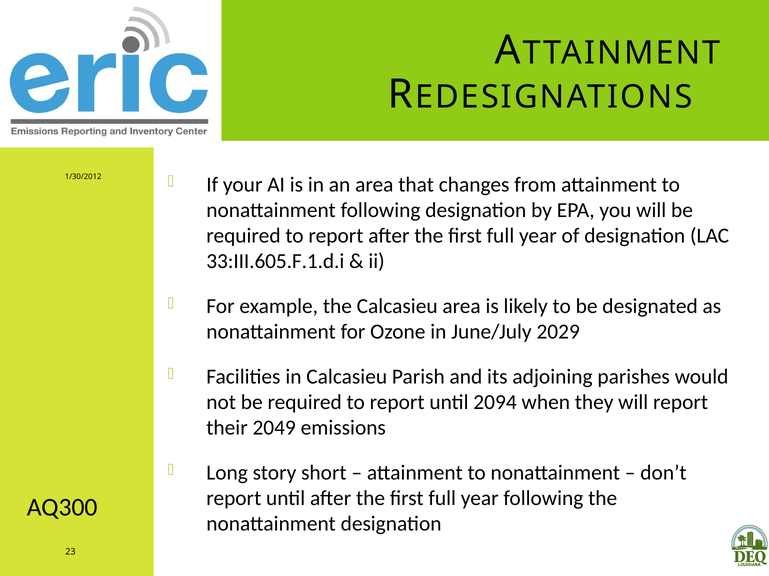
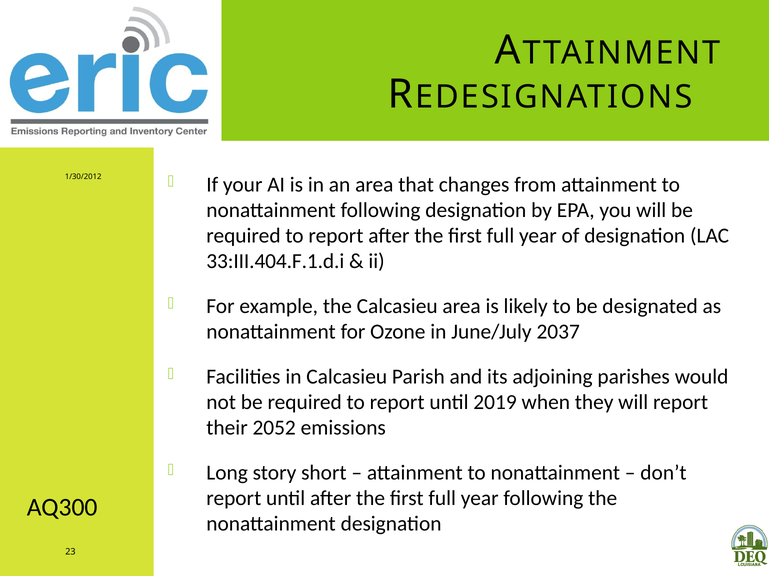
33:III.605.F.1.d.i: 33:III.605.F.1.d.i -> 33:III.404.F.1.d.i (275, 262)
2029: 2029 -> 2037 (558, 332)
2094: 2094 -> 2019 (495, 403)
2049: 2049 -> 2052 (274, 428)
